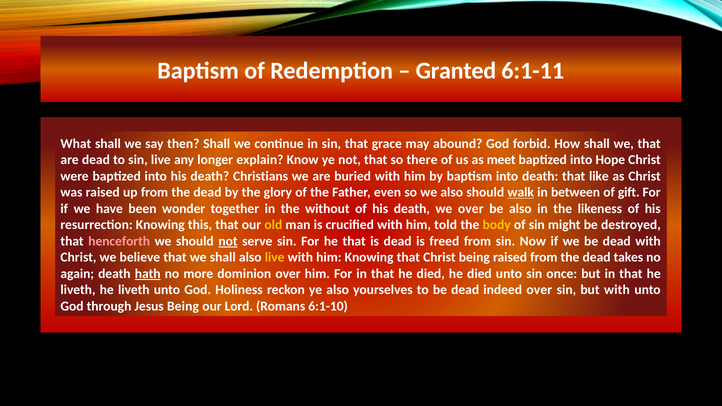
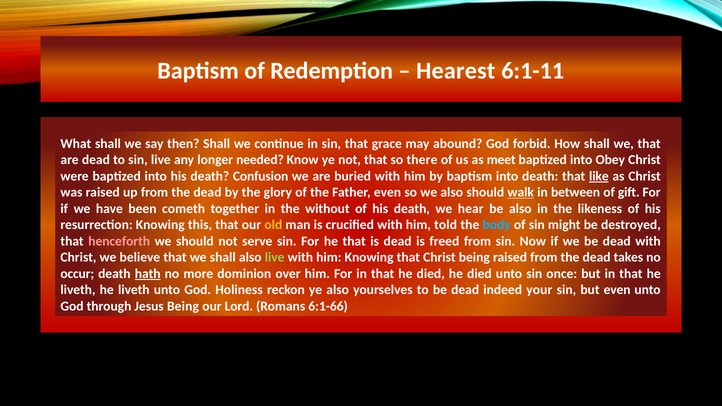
Granted: Granted -> Hearest (456, 71)
explain: explain -> needed (260, 160)
Hope: Hope -> Obey (610, 160)
Christians: Christians -> Confusion (261, 176)
like underline: none -> present (599, 176)
wonder: wonder -> cometh (184, 209)
we over: over -> hear (471, 209)
body colour: yellow -> light blue (497, 225)
not underline: present -> none (228, 241)
live colour: yellow -> light green (275, 257)
again: again -> occur (77, 274)
indeed over: over -> your (539, 290)
but with: with -> even (617, 290)
6:1-10: 6:1-10 -> 6:1-66 (328, 306)
